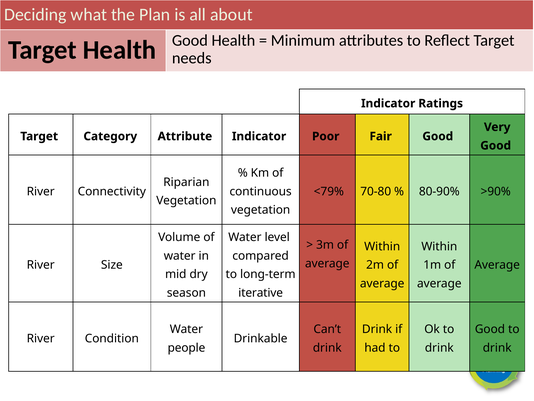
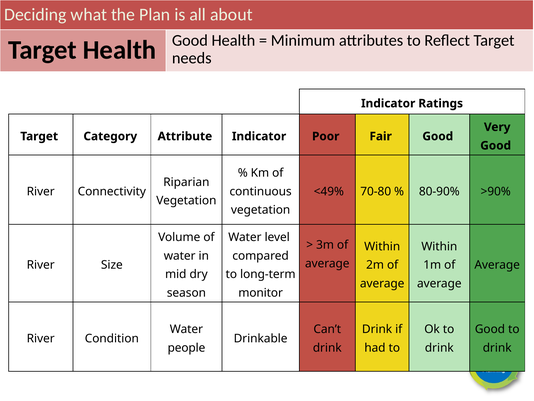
<79%: <79% -> <49% (329, 191)
iterative: iterative -> monitor (261, 292)
